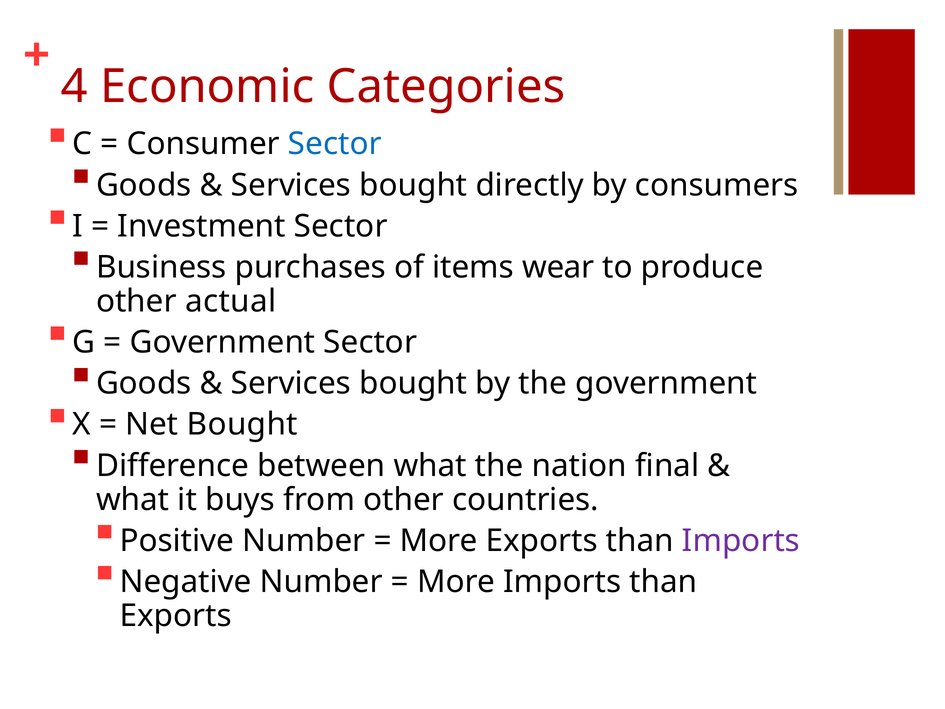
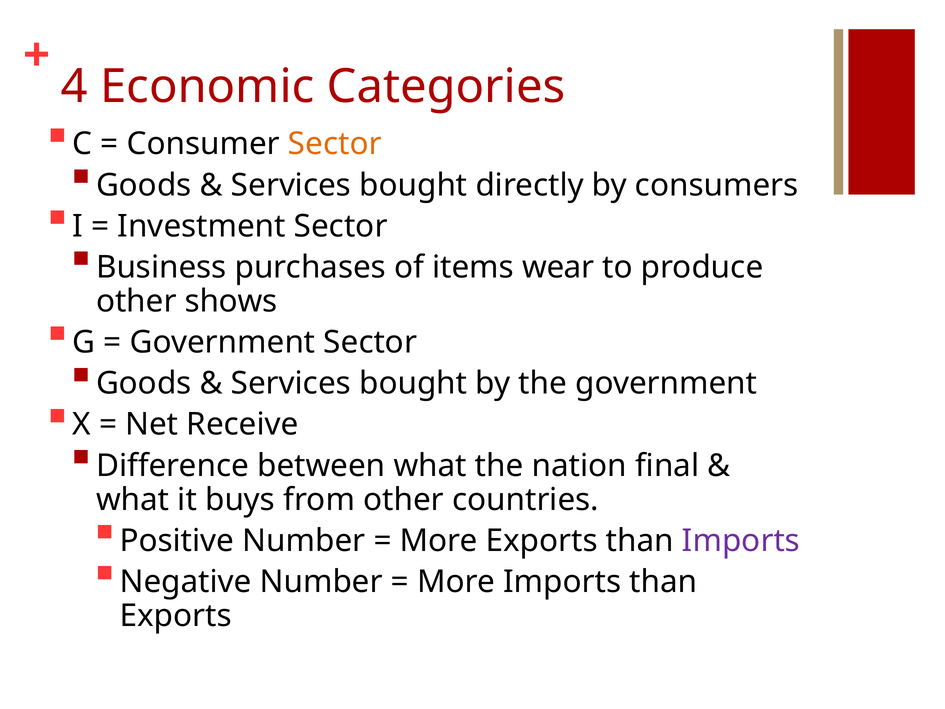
Sector colour: blue -> orange (335, 144)
actual: actual -> shows (231, 301)
Net Bought: Bought -> Receive (243, 424)
